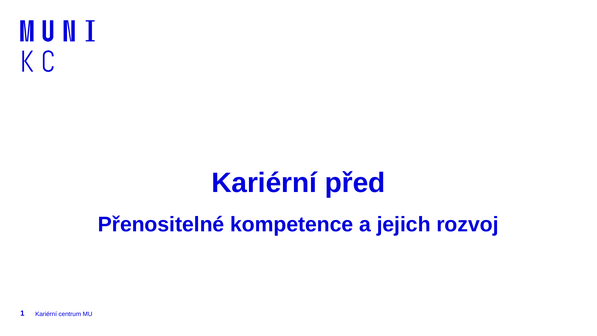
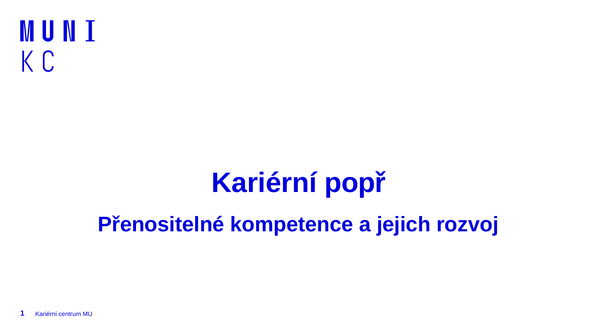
před: před -> popř (355, 183)
